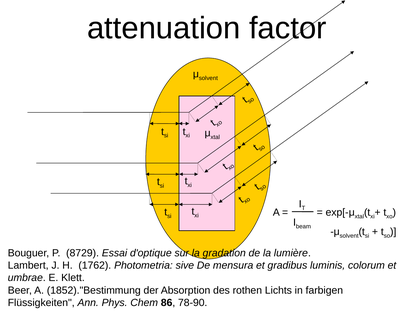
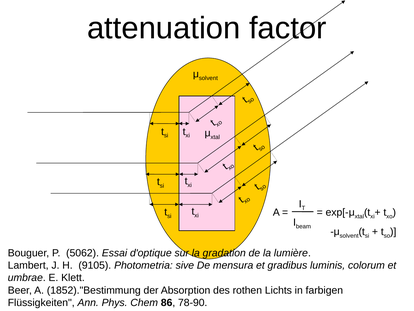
8729: 8729 -> 5062 (83, 253)
1762: 1762 -> 9105 (95, 265)
